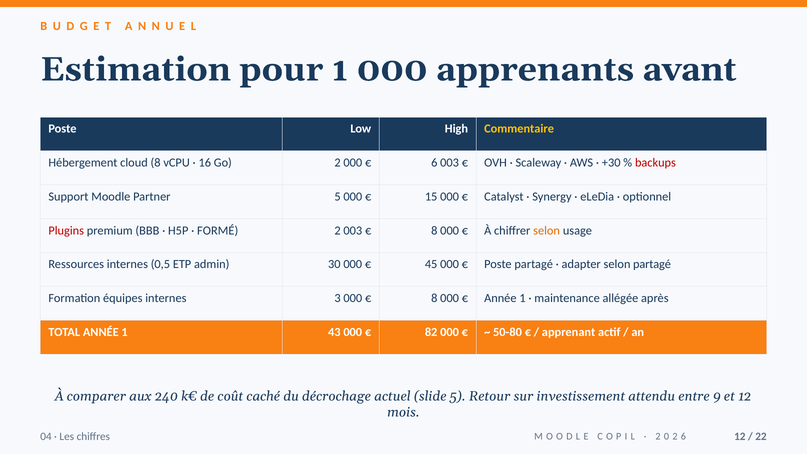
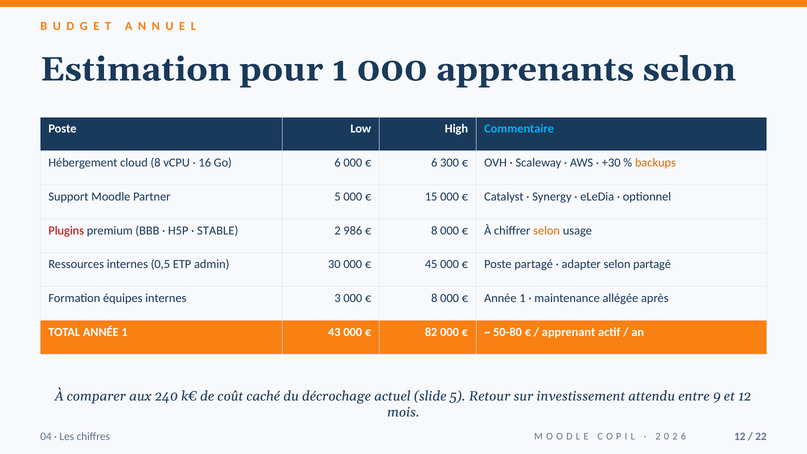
apprenants avant: avant -> selon (689, 69)
Commentaire colour: yellow -> light blue (519, 129)
Go 2: 2 -> 6 (338, 163)
6 003: 003 -> 300 (450, 163)
backups colour: red -> orange (655, 163)
FORMÉ: FORMÉ -> STABLE (218, 230)
2 003: 003 -> 986 (353, 230)
